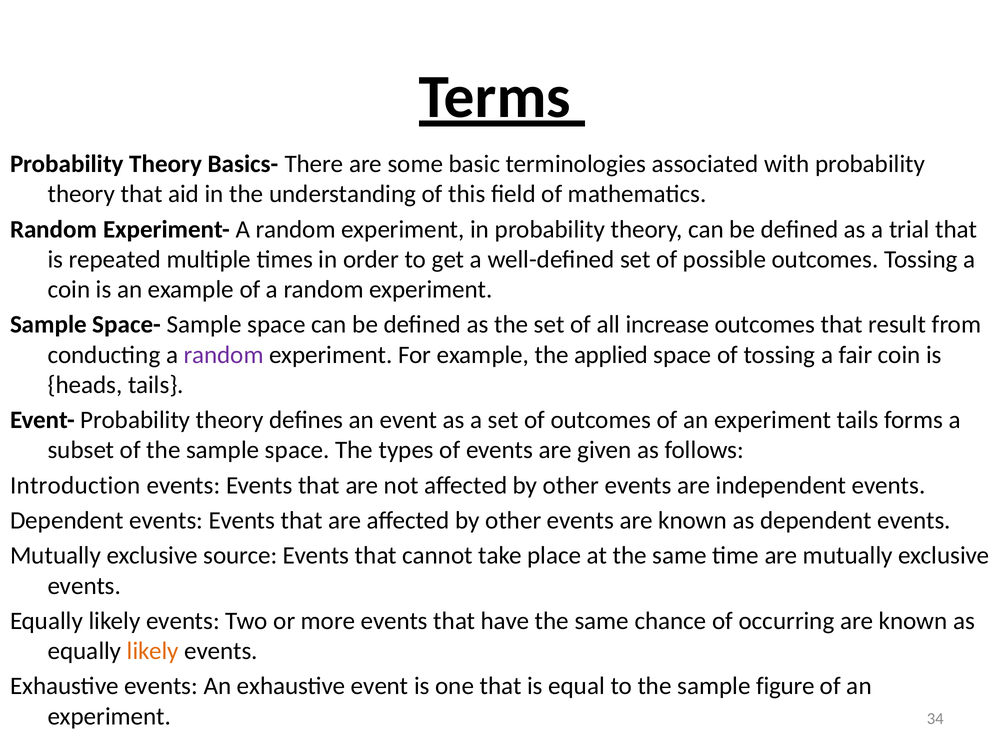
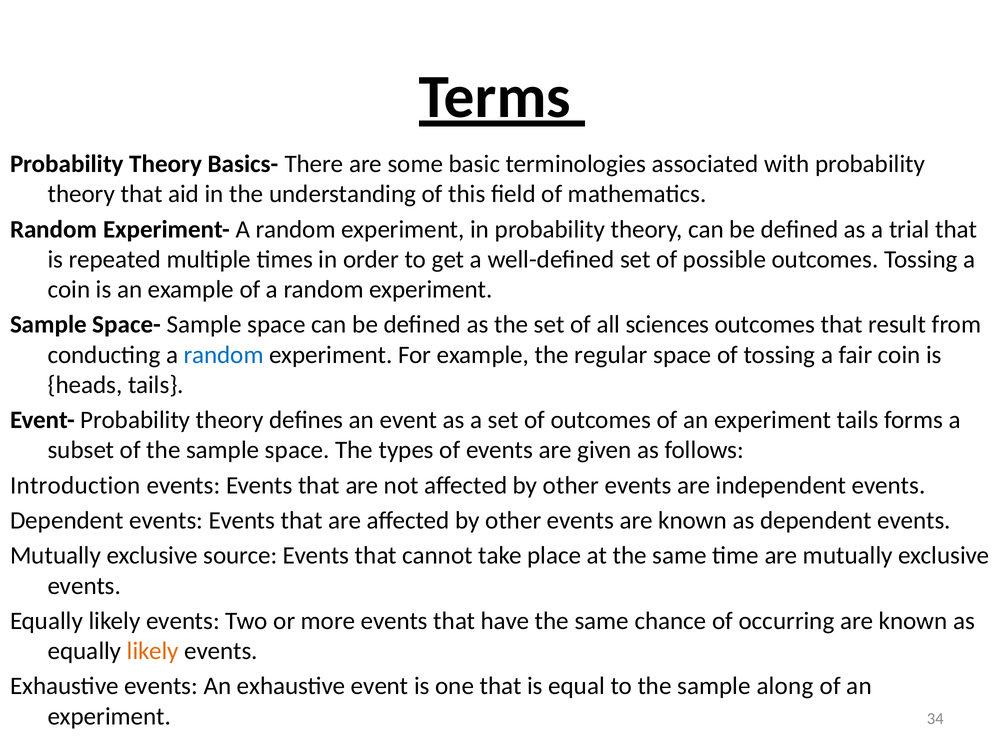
increase: increase -> sciences (668, 325)
random colour: purple -> blue (224, 355)
applied: applied -> regular (611, 355)
figure: figure -> along (785, 686)
